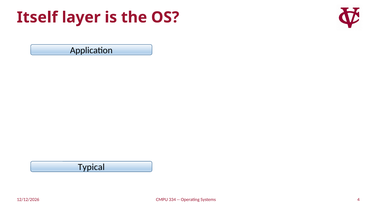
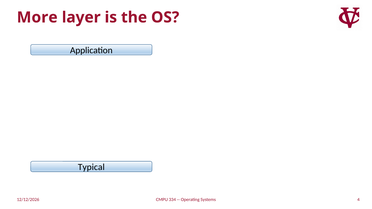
Itself: Itself -> More (37, 17)
